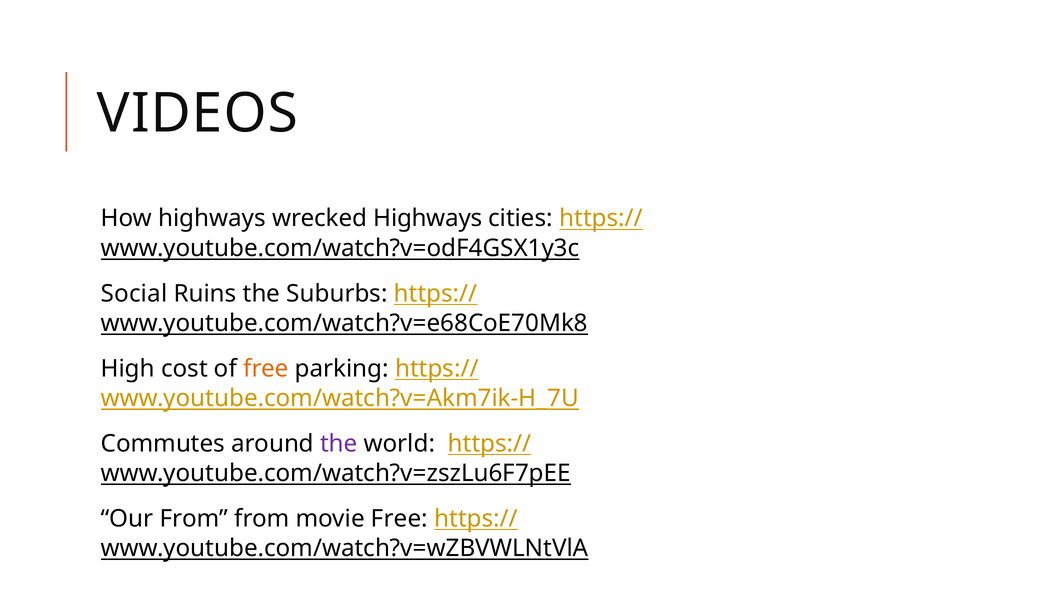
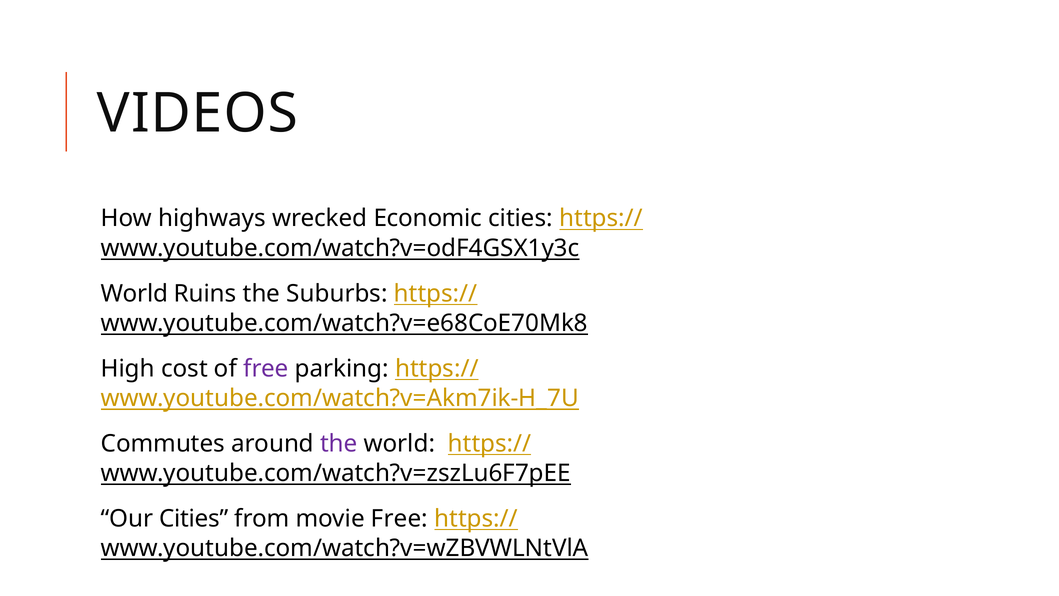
wrecked Highways: Highways -> Economic (428, 218)
Social: Social -> World (134, 293)
free colour: orange -> purple (266, 368)
Our From: From -> Cities (194, 518)
